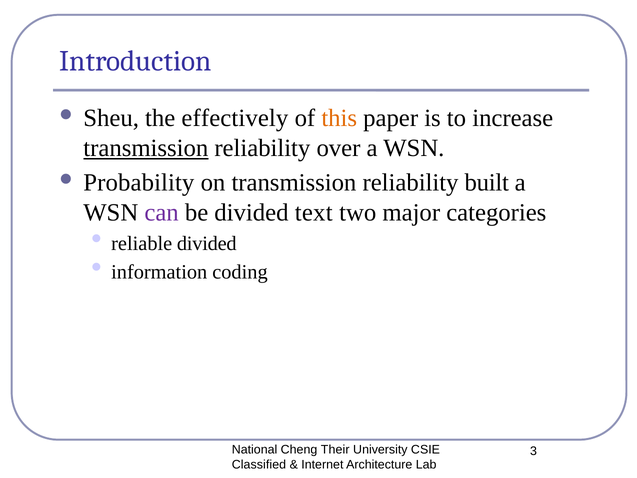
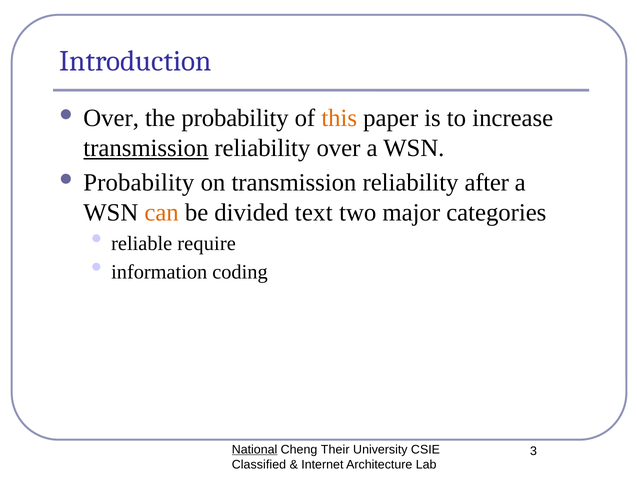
Sheu: Sheu -> Over (111, 118)
the effectively: effectively -> probability (235, 118)
built: built -> after (487, 183)
can colour: purple -> orange (162, 212)
reliable divided: divided -> require (207, 243)
National underline: none -> present (255, 449)
